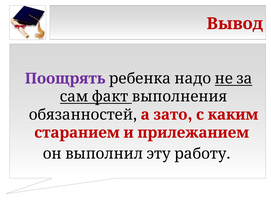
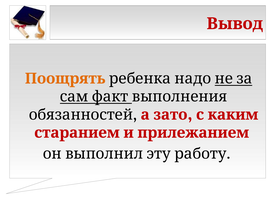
Поощрять colour: purple -> orange (65, 79)
